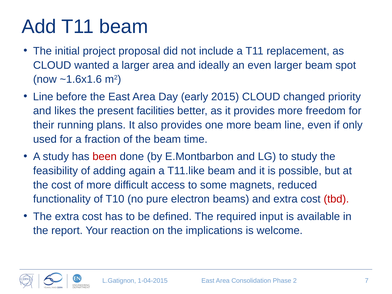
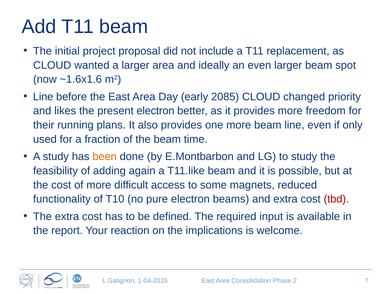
2015: 2015 -> 2085 (225, 97)
present facilities: facilities -> electron (156, 111)
been colour: red -> orange (105, 157)
